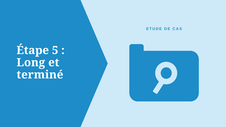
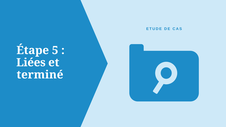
Long: Long -> Liées (31, 63)
